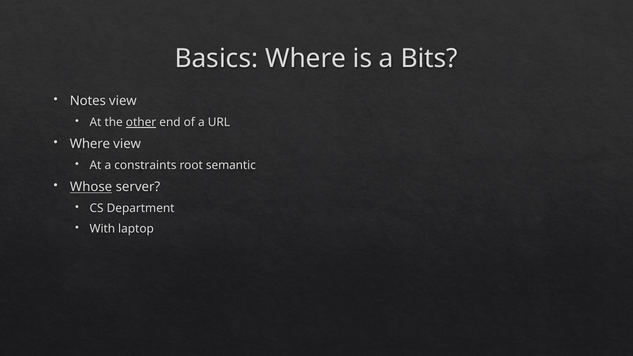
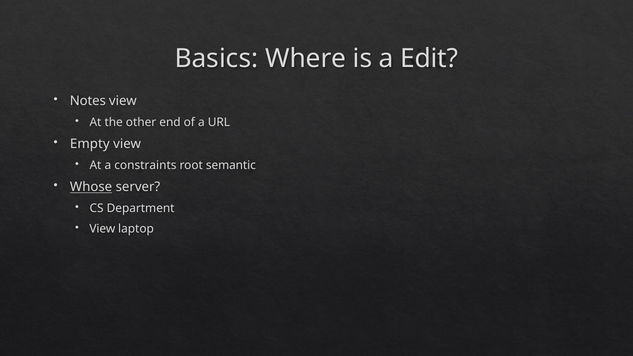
Bits: Bits -> Edit (429, 59)
other underline: present -> none (141, 122)
Where: Where -> Empty (90, 144)
With: With -> View (102, 229)
